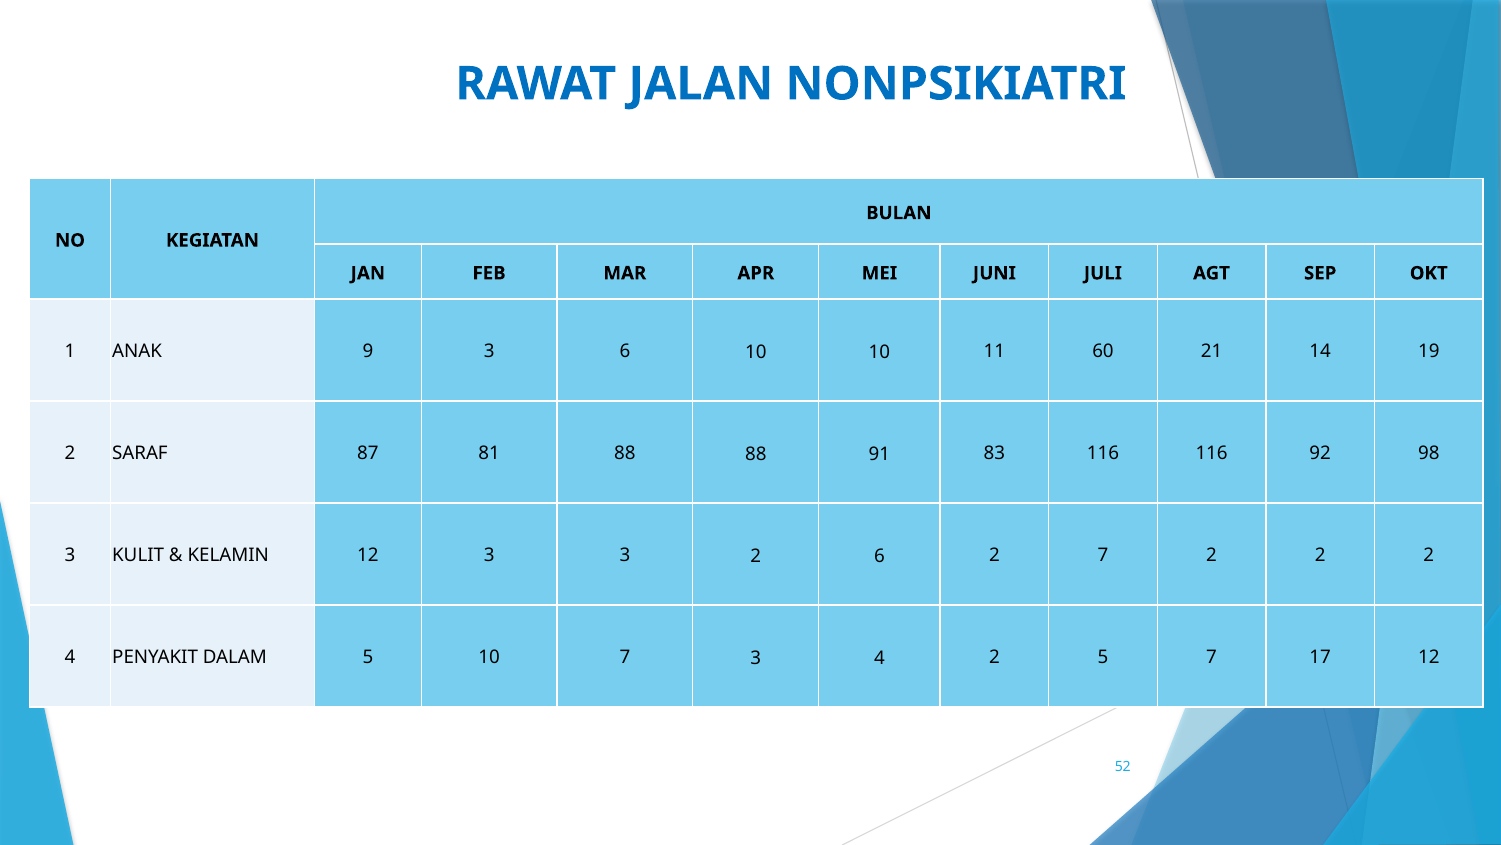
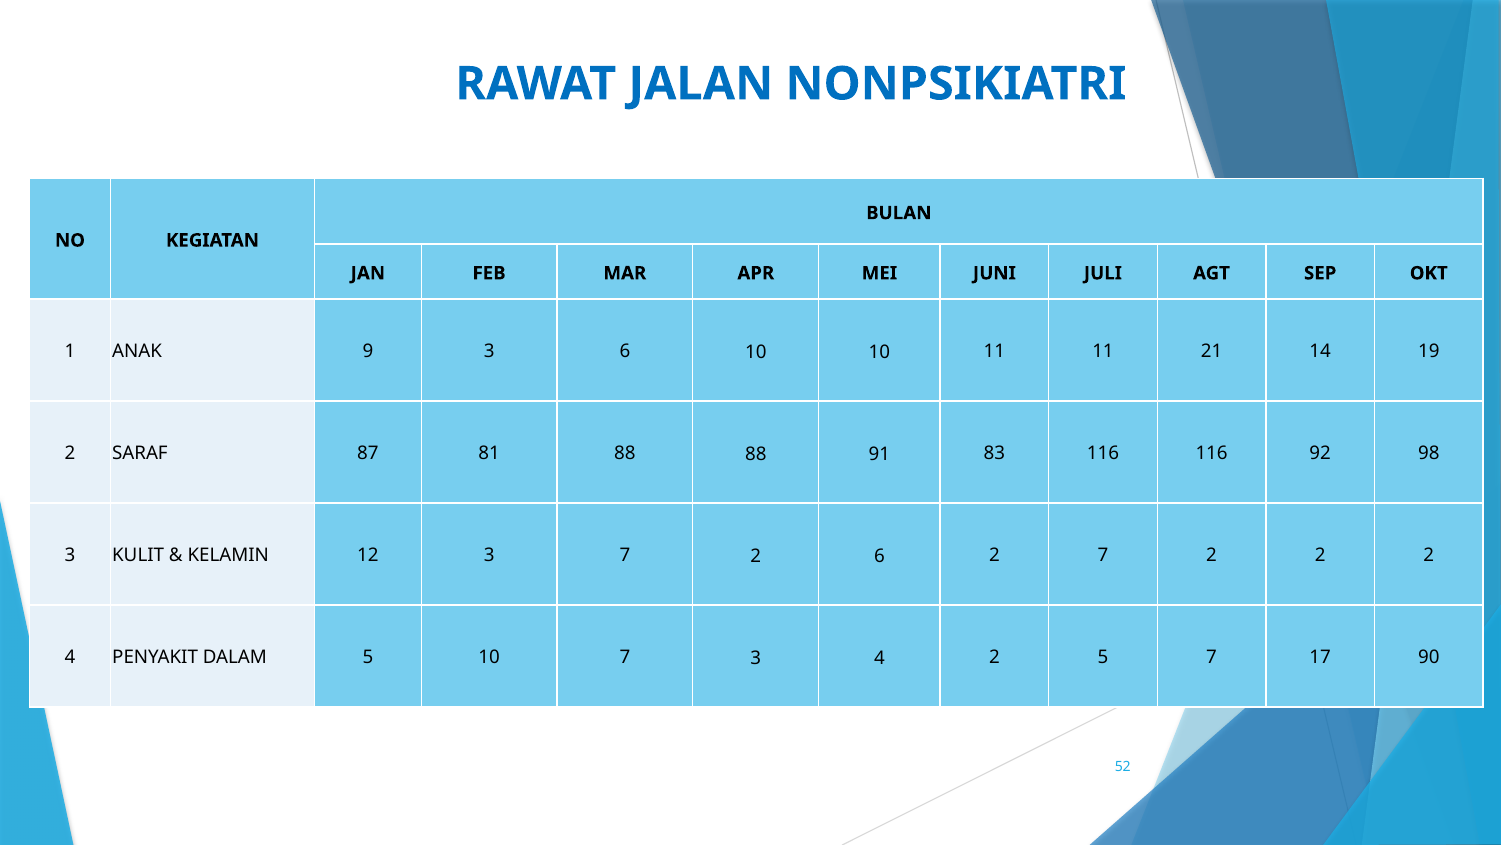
11 60: 60 -> 11 (1103, 351)
3 3: 3 -> 7 (625, 555)
17 12: 12 -> 90 (1429, 657)
